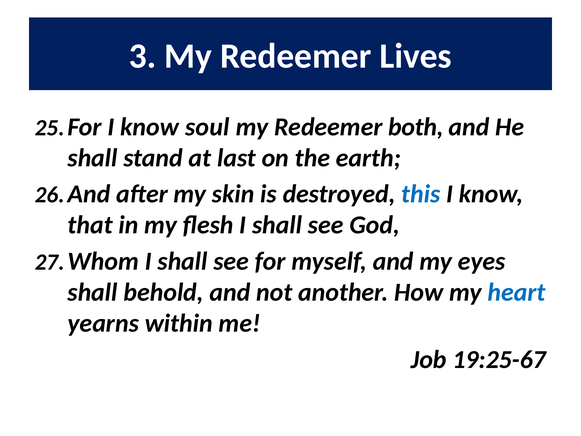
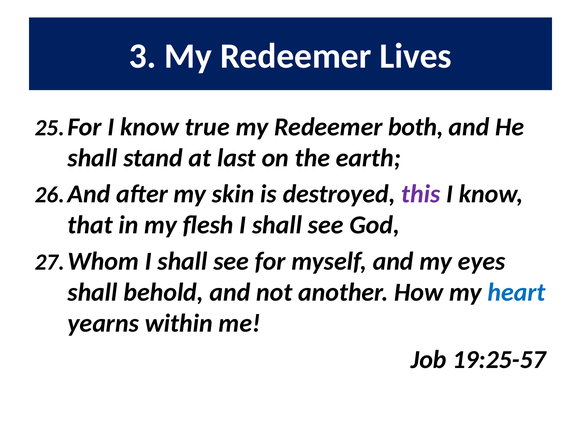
soul: soul -> true (207, 127)
this colour: blue -> purple (421, 194)
19:25-67: 19:25-67 -> 19:25-57 (499, 359)
